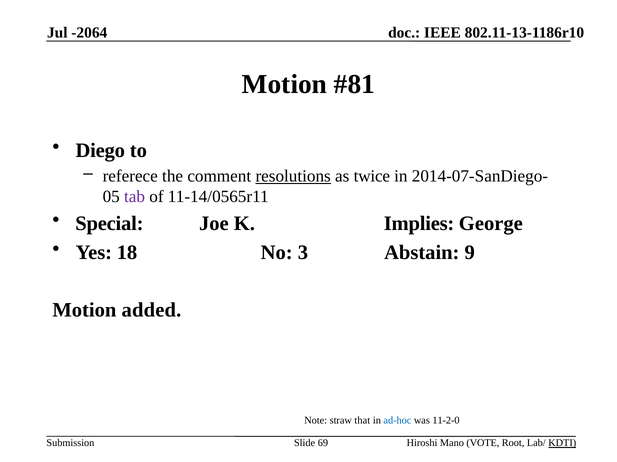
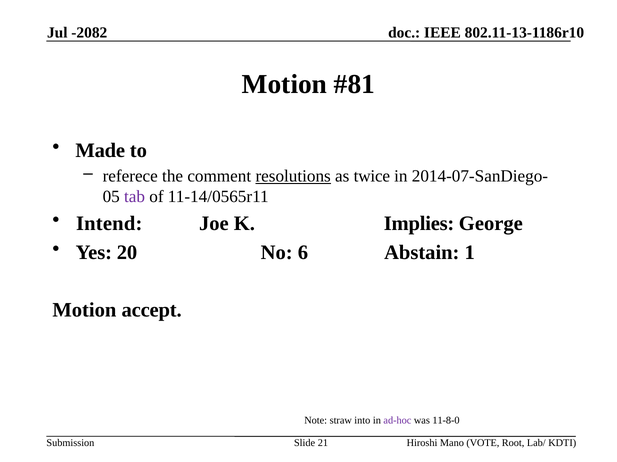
-2064: -2064 -> -2082 (89, 33)
Diego: Diego -> Made (100, 151)
Special: Special -> Intend (109, 224)
18: 18 -> 20 (127, 253)
3: 3 -> 6 (303, 253)
9: 9 -> 1 (470, 253)
added: added -> accept (152, 310)
that: that -> into (362, 421)
ad-hoc colour: blue -> purple (397, 421)
11-2-0: 11-2-0 -> 11-8-0 (446, 421)
69: 69 -> 21 (323, 444)
KDTI underline: present -> none (562, 444)
